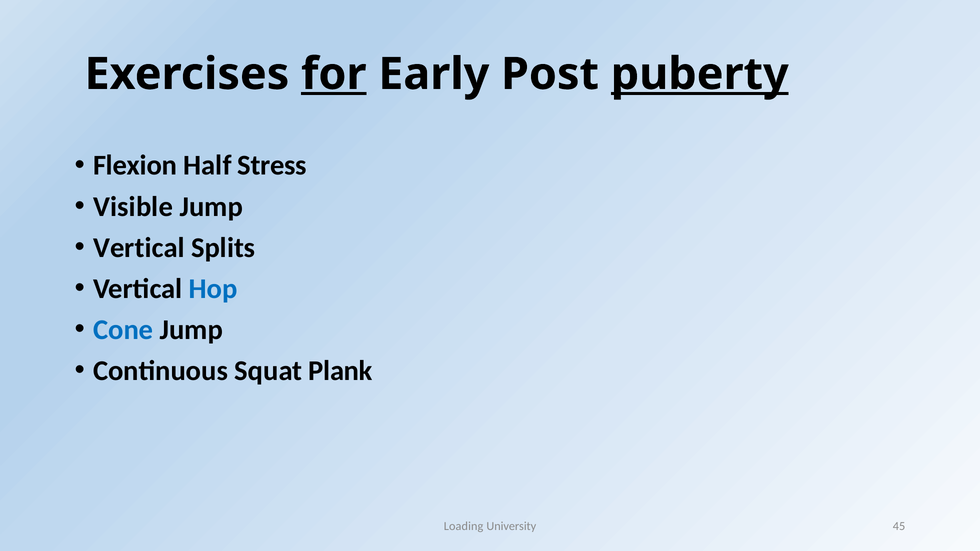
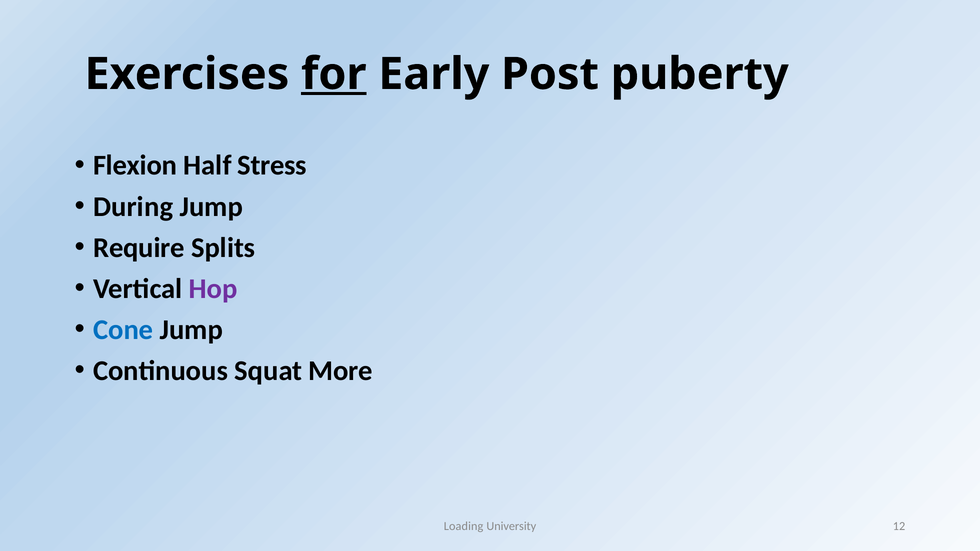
puberty underline: present -> none (700, 74)
Visible: Visible -> During (133, 207)
Vertical: Vertical -> Require (139, 248)
Hop colour: blue -> purple (213, 289)
Plank: Plank -> More (340, 371)
45: 45 -> 12 (899, 526)
